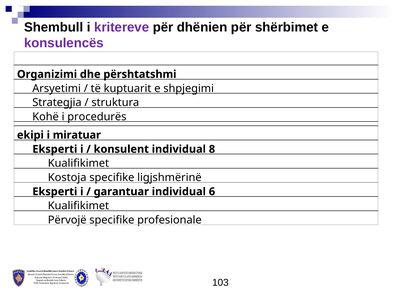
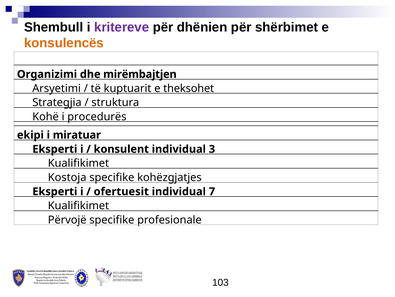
konsulencës colour: purple -> orange (64, 43)
përshtatshmi: përshtatshmi -> mirëmbajtjen (140, 74)
shpjegimi: shpjegimi -> theksohet (189, 88)
8: 8 -> 3 (212, 149)
ligjshmërinë: ligjshmërinë -> kohëzgjatjes (169, 177)
garantuar: garantuar -> ofertuesit (121, 191)
6: 6 -> 7 (212, 191)
